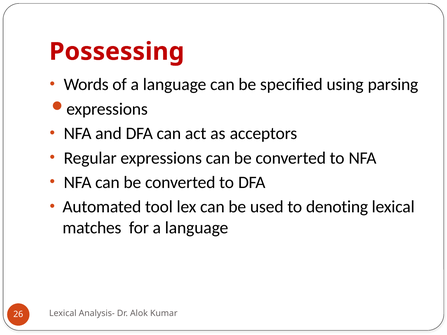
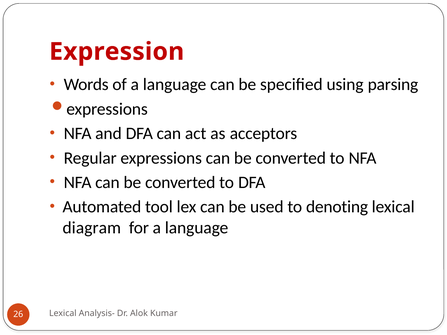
Possessing: Possessing -> Expression (117, 52)
matches: matches -> diagram (92, 228)
